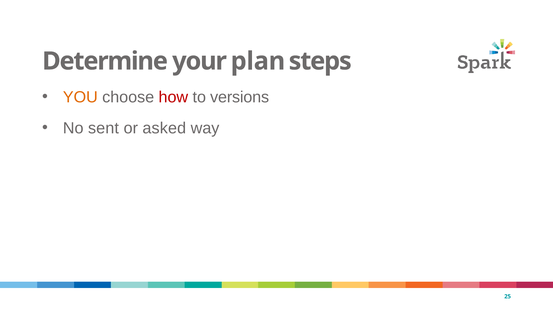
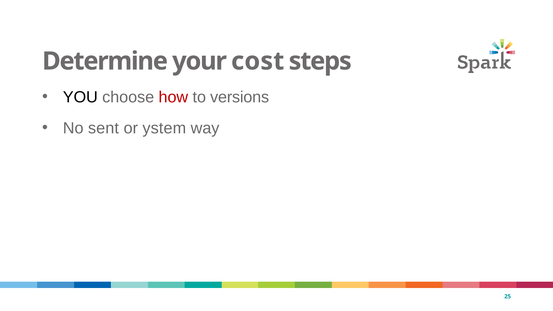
plan: plan -> cost (258, 61)
YOU colour: orange -> black (80, 97)
asked: asked -> ystem (164, 128)
